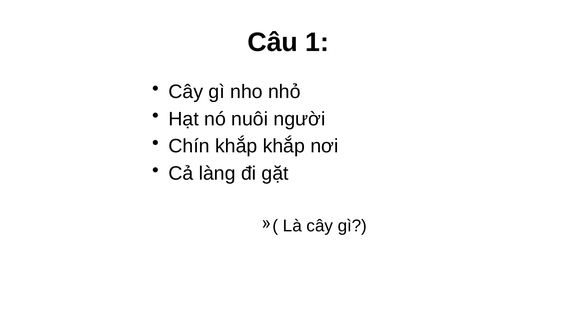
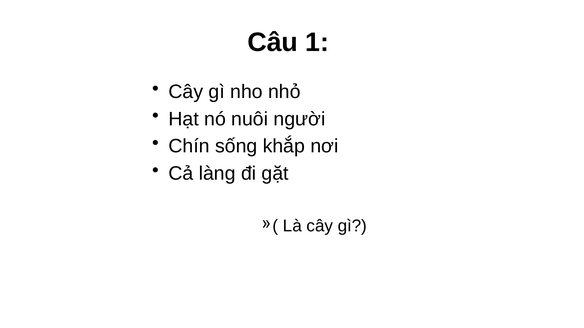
Chín khắp: khắp -> sống (236, 146)
